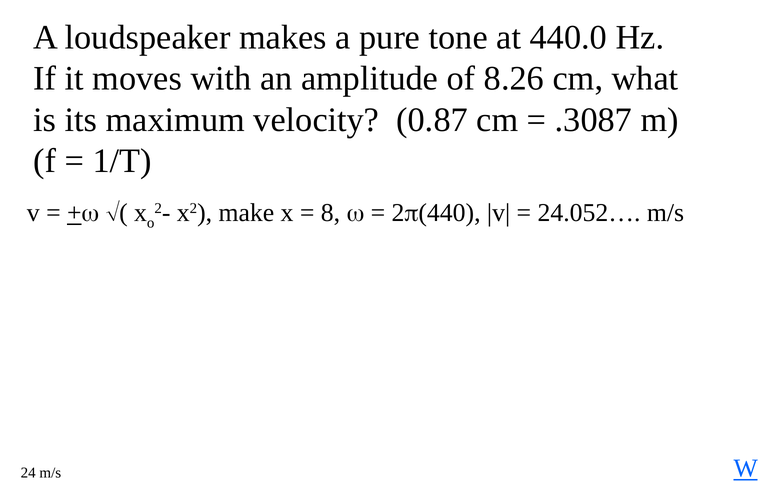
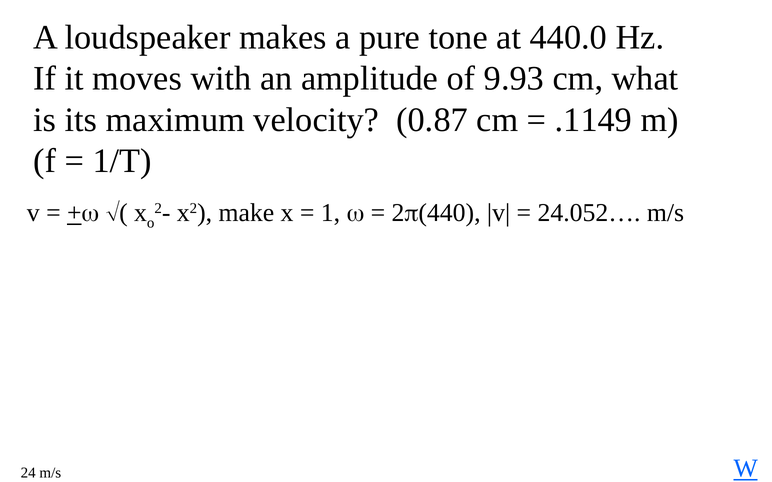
8.26: 8.26 -> 9.93 (514, 79)
.3087: .3087 -> .1149 (593, 120)
8: 8 -> 1 (331, 213)
